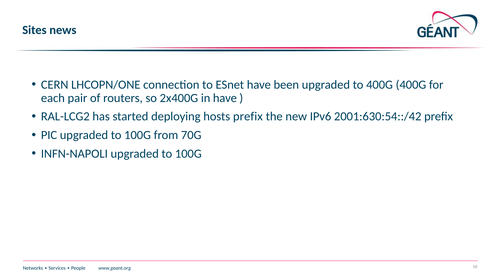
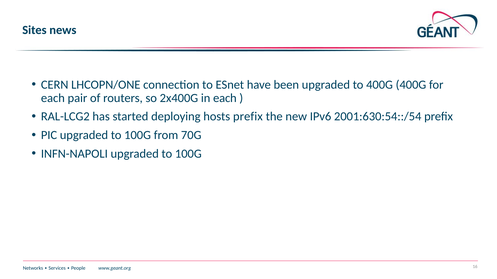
in have: have -> each (225, 98)
2001:630:54::/42: 2001:630:54::/42 -> 2001:630:54::/54 (378, 117)
